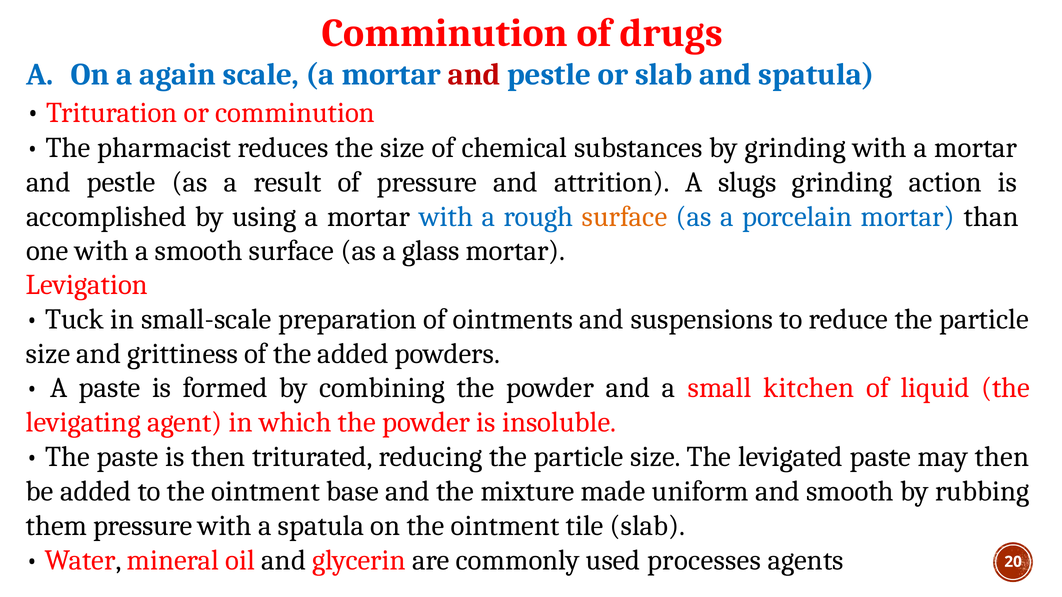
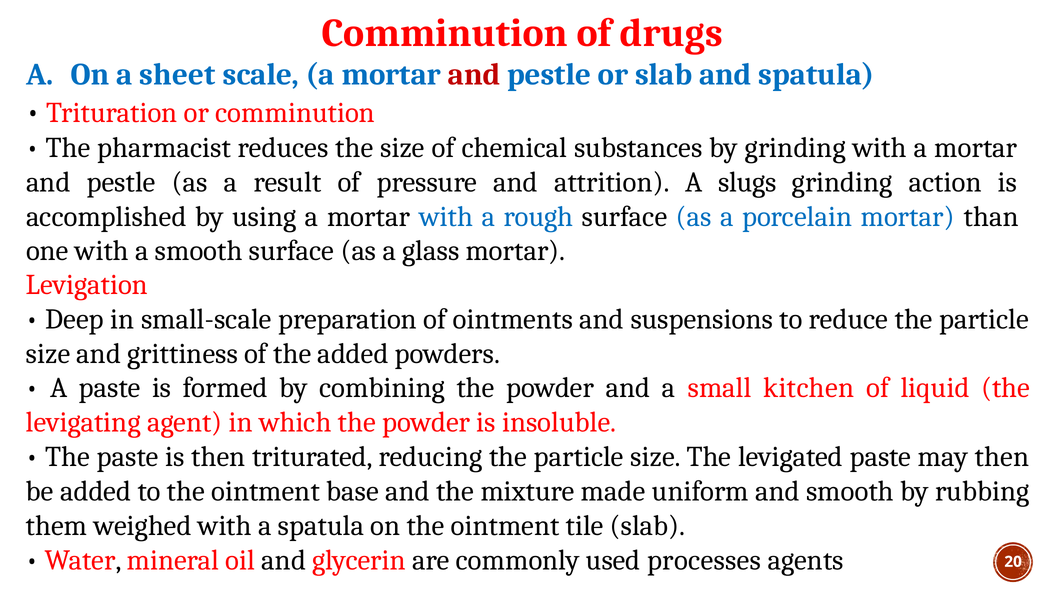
again: again -> sheet (178, 75)
surface colour: orange -> black (624, 217)
Tuck: Tuck -> Deep (74, 319)
them pressure: pressure -> weighed (143, 526)
